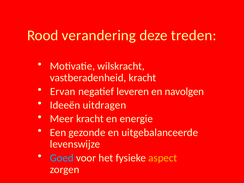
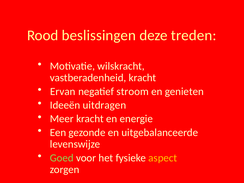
verandering: verandering -> beslissingen (99, 35)
leveren: leveren -> stroom (133, 91)
navolgen: navolgen -> genieten (184, 91)
Goed colour: light blue -> light green (62, 158)
